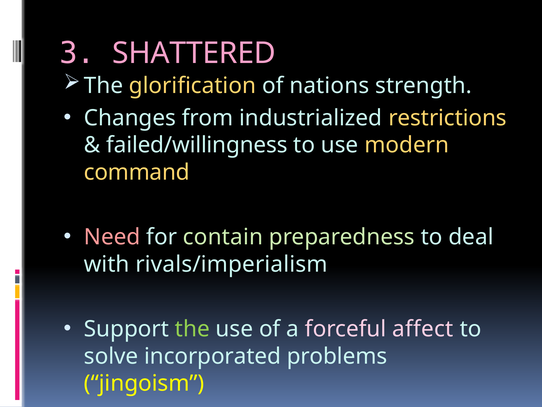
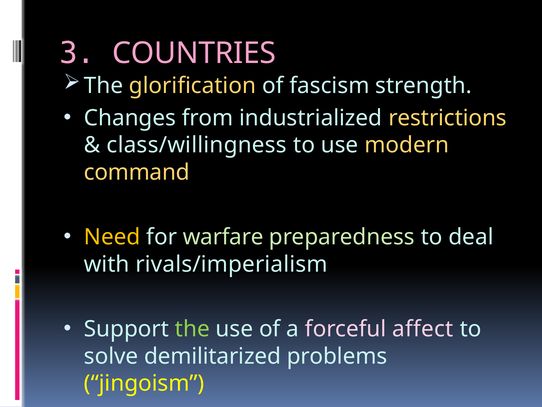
SHATTERED: SHATTERED -> COUNTRIES (194, 53)
nations: nations -> fascism (329, 86)
failed/willingness: failed/willingness -> class/willingness (197, 145)
Need colour: pink -> yellow (112, 237)
contain: contain -> warfare (223, 237)
incorporated: incorporated -> demilitarized (213, 356)
